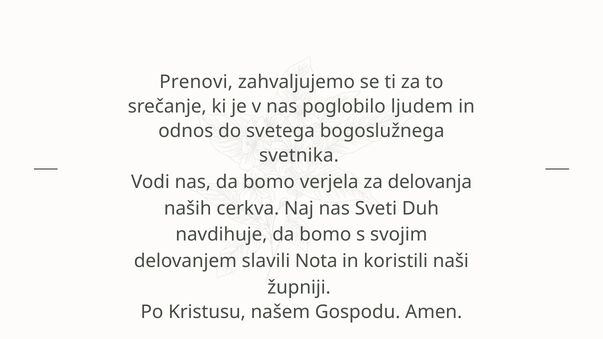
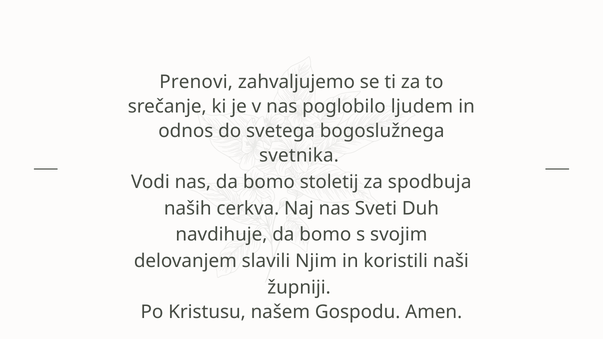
verjela: verjela -> stoletij (329, 182)
delovanja: delovanja -> spodbuja (430, 182)
Nota: Nota -> Njim (316, 261)
